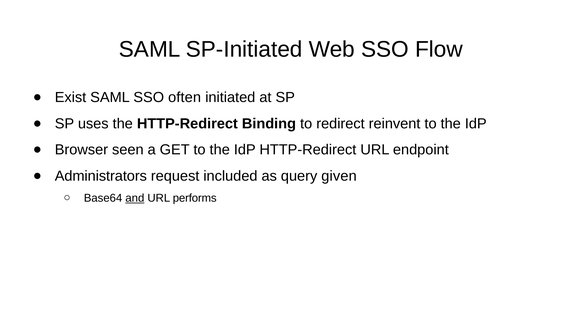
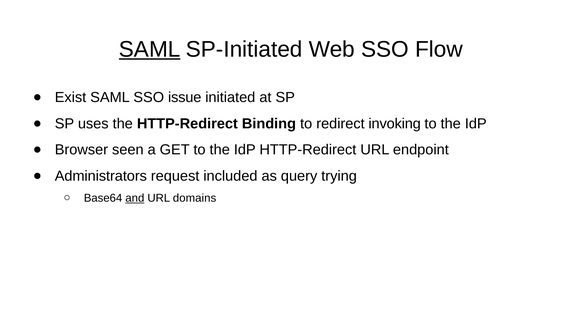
SAML underline: none -> present (150, 49)
often: often -> issue (185, 98)
reinvent: reinvent -> invoking (395, 124)
given: given -> trying (339, 176)
performs: performs -> domains (195, 198)
